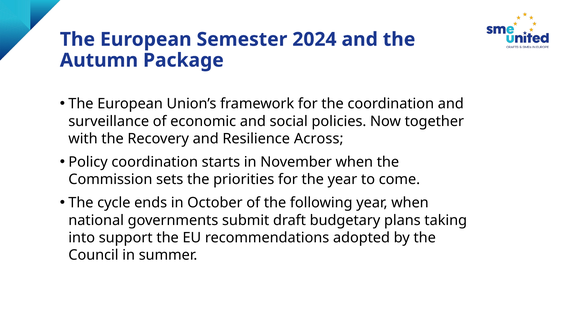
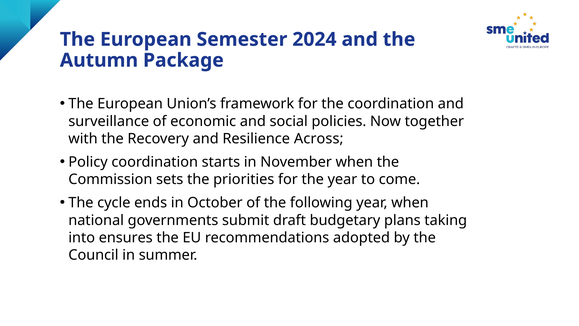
support: support -> ensures (126, 237)
